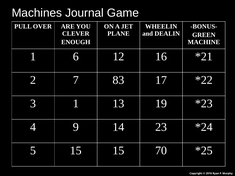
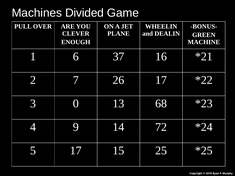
Journal: Journal -> Divided (85, 13)
12: 12 -> 37 (119, 57)
83: 83 -> 26 (118, 80)
3 1: 1 -> 0 (76, 104)
19: 19 -> 68 (161, 104)
23: 23 -> 72 (161, 127)
5 15: 15 -> 17 (76, 151)
70: 70 -> 25 (161, 151)
